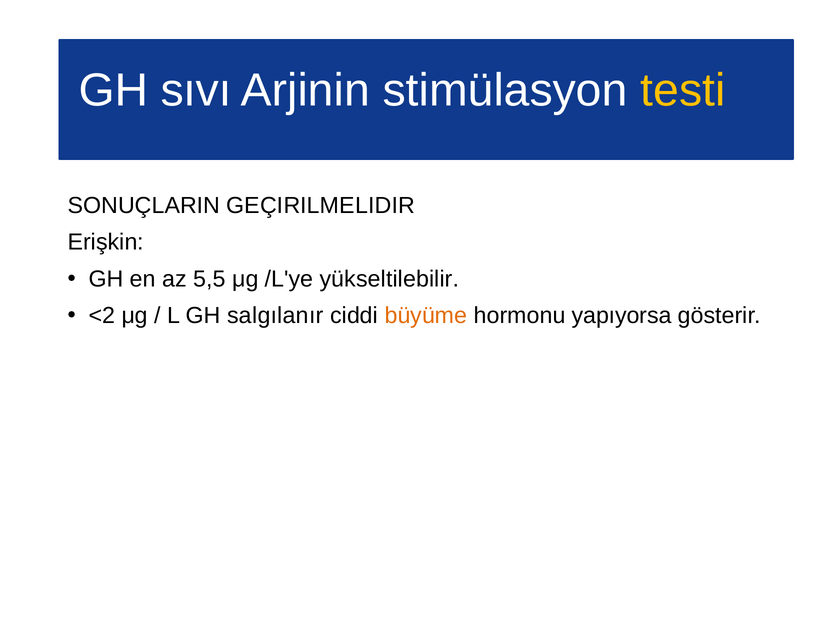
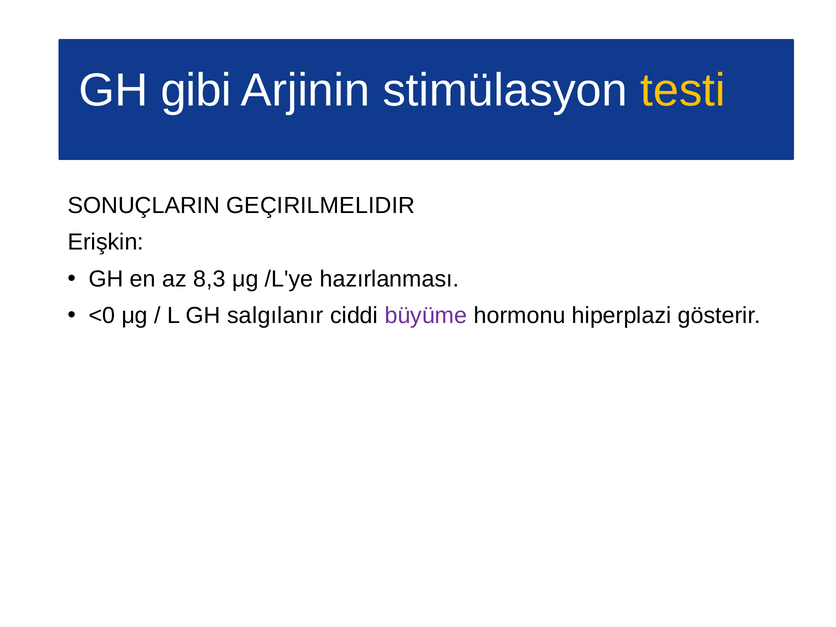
sıvı: sıvı -> gibi (196, 90)
5,5: 5,5 -> 8,3 (209, 279)
yükseltilebilir: yükseltilebilir -> hazırlanması (389, 279)
<2: <2 -> <0 (102, 316)
büyüme colour: orange -> purple (426, 316)
yapıyorsa: yapıyorsa -> hiperplazi (622, 316)
